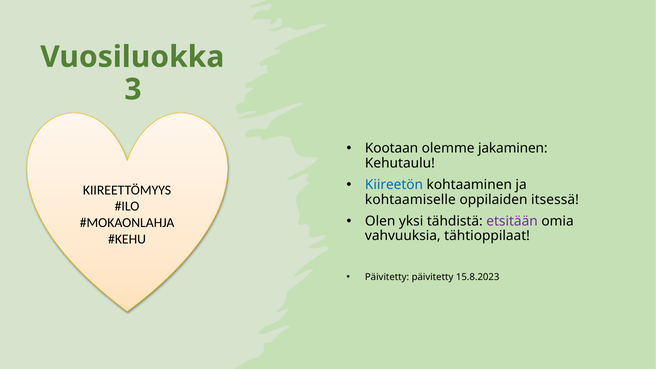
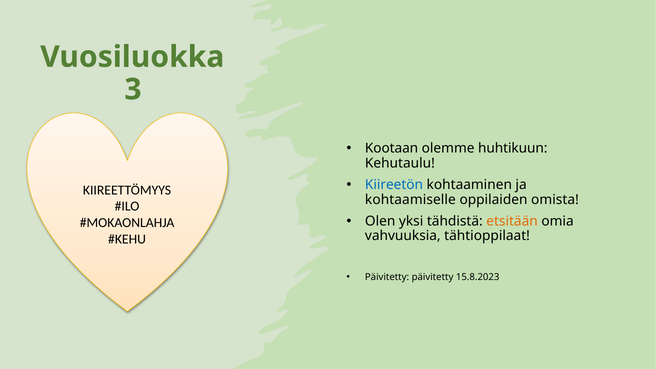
jakaminen: jakaminen -> huhtikuun (513, 148)
itsessä: itsessä -> omista (555, 200)
etsitään colour: purple -> orange (512, 221)
